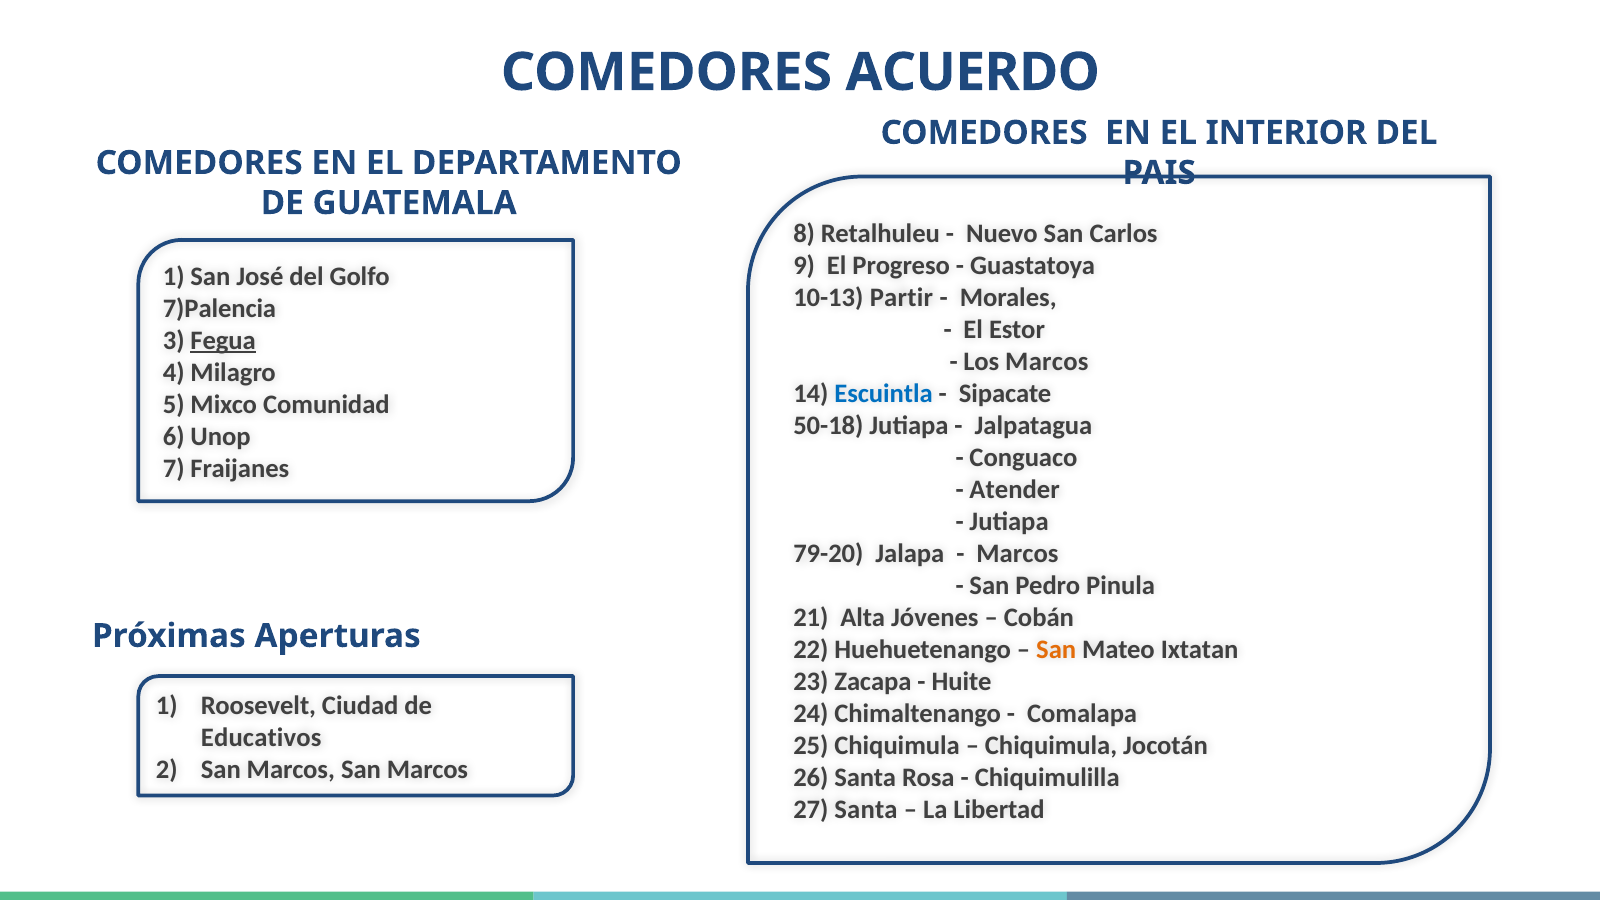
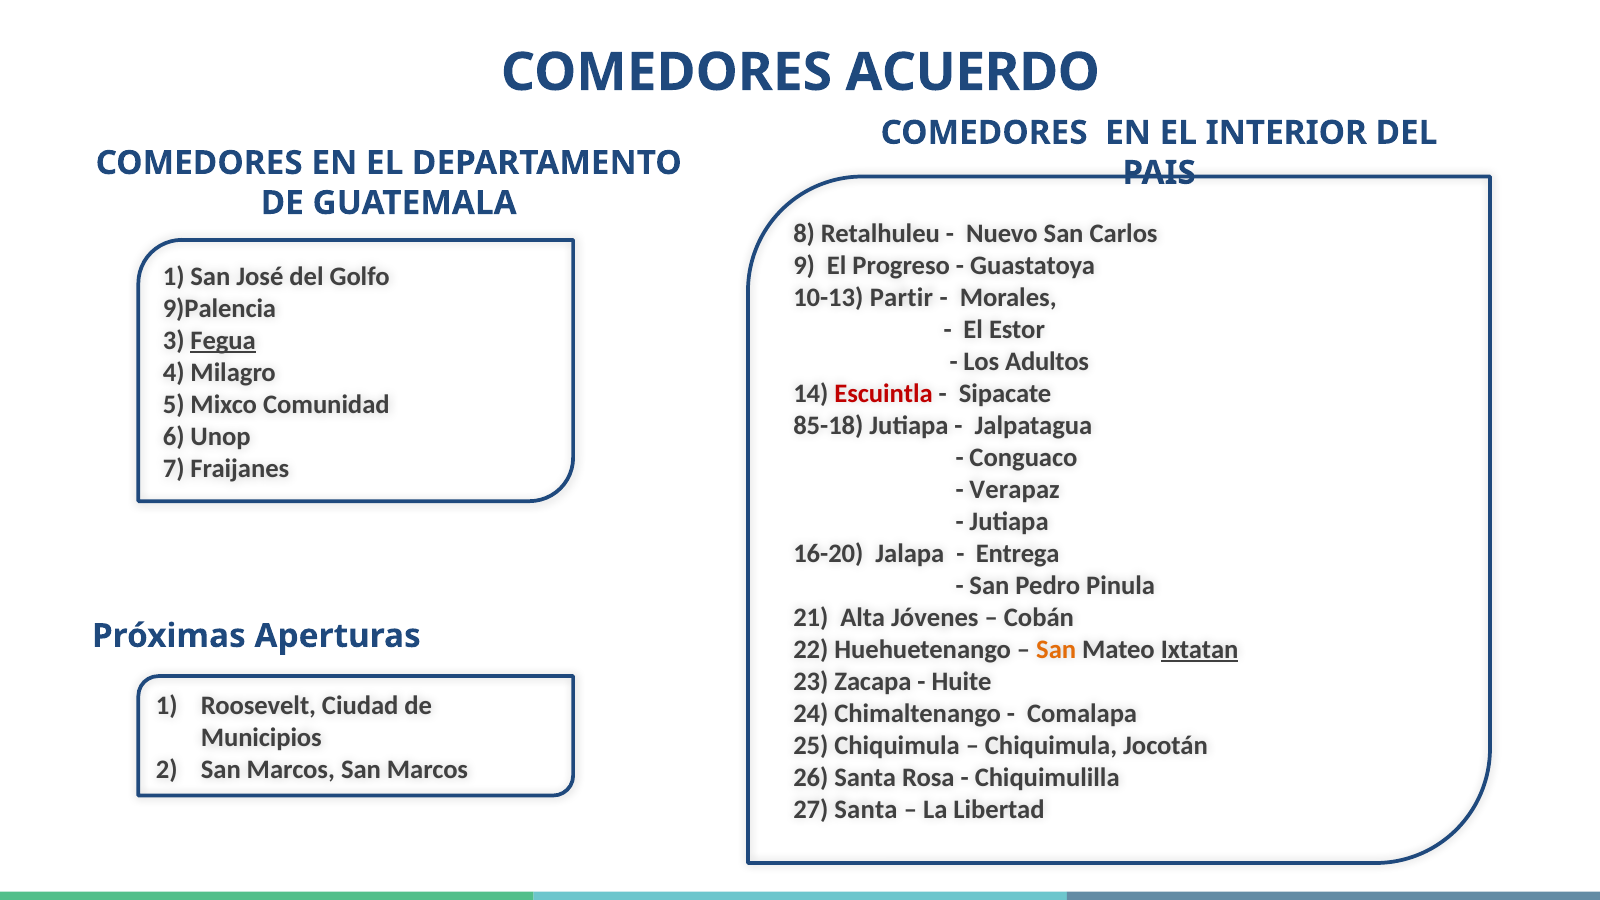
7)Palencia: 7)Palencia -> 9)Palencia (219, 308)
Los Marcos: Marcos -> Adultos (1047, 362)
Escuintla colour: blue -> red (884, 394)
50-18: 50-18 -> 85-18 (828, 426)
Atender: Atender -> Verapaz (1015, 490)
79-20: 79-20 -> 16-20 (828, 554)
Marcos: Marcos -> Entrega (1018, 554)
Ixtatan underline: none -> present (1200, 650)
Educativos: Educativos -> Municipios (261, 738)
